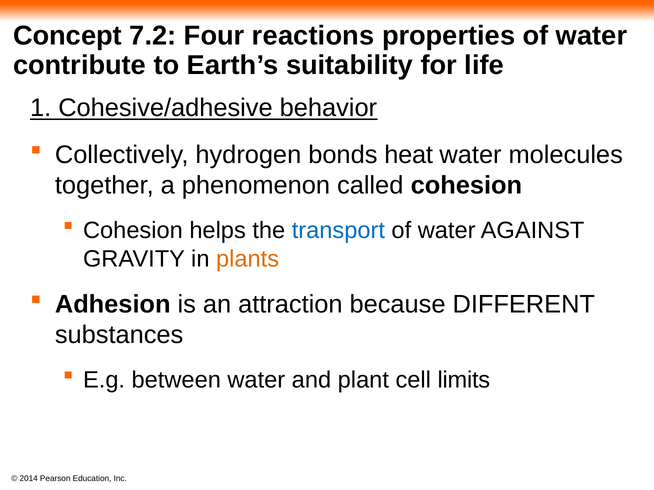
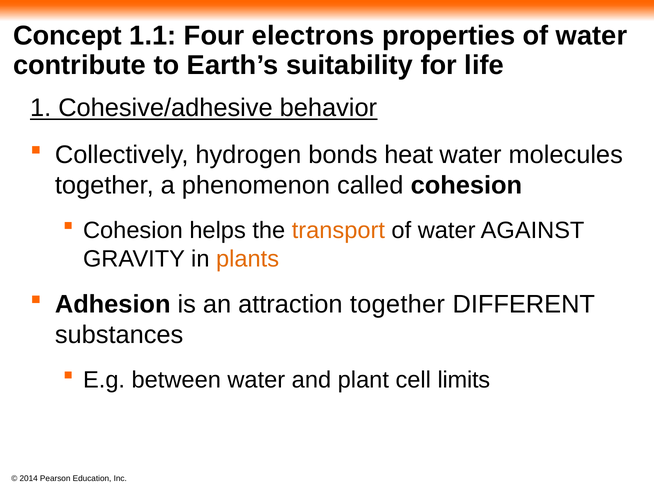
7.2: 7.2 -> 1.1 (153, 36)
reactions: reactions -> electrons (313, 36)
transport colour: blue -> orange (338, 231)
attraction because: because -> together (397, 305)
